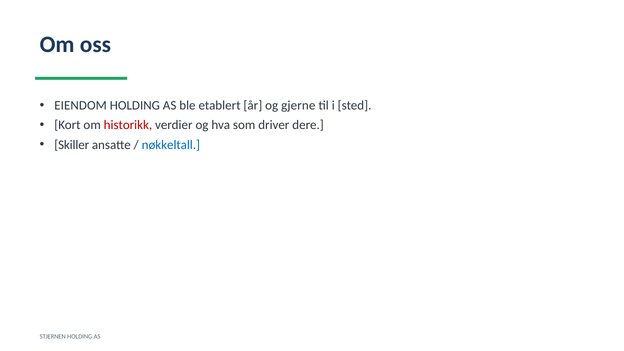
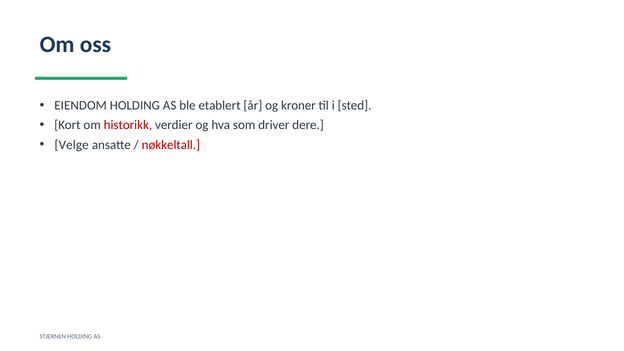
gjerne: gjerne -> kroner (298, 106)
Skiller: Skiller -> Velge (72, 145)
nøkkeltall colour: blue -> red (171, 145)
